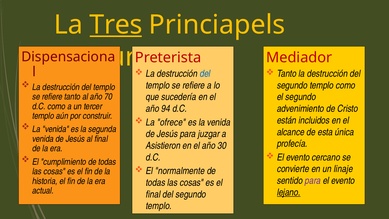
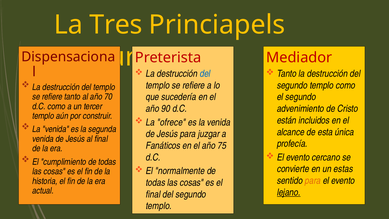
Tres underline: present -> none (116, 25)
94: 94 -> 90 (166, 109)
Asistieron: Asistieron -> Fanáticos (163, 146)
30: 30 -> 75 (222, 146)
linaje: linaje -> estas (343, 169)
para colour: purple -> orange (313, 181)
